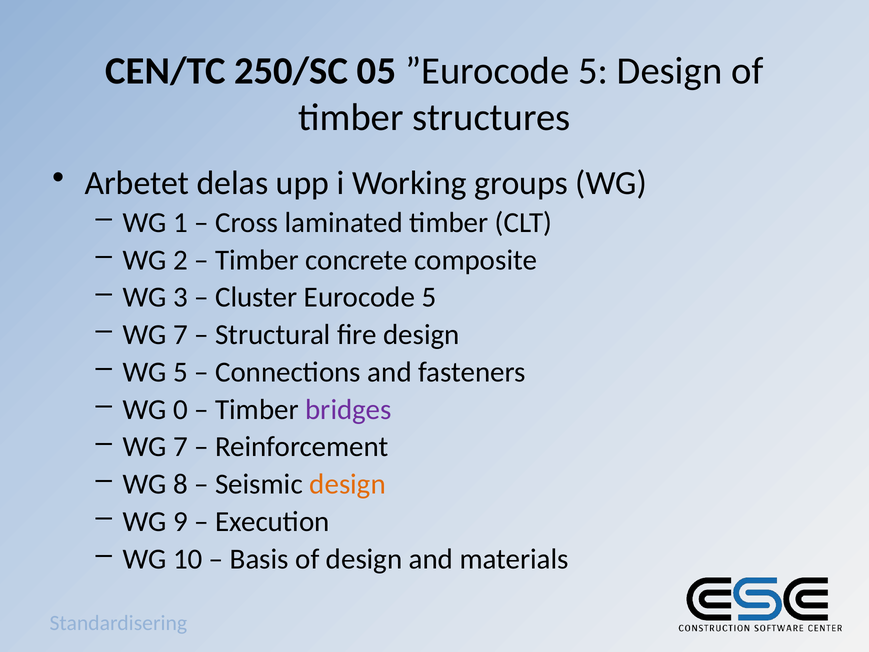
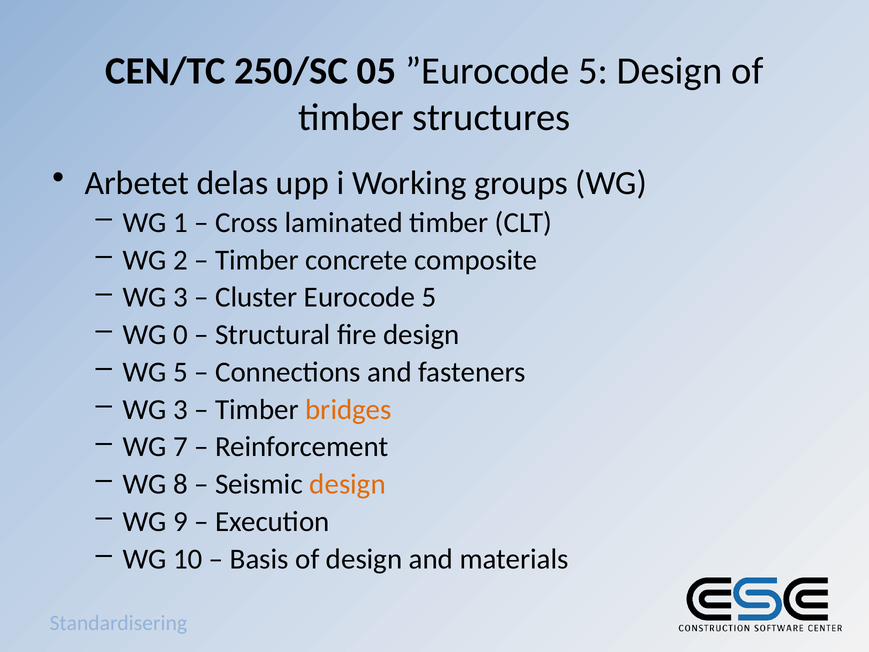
7: 7 -> 0 (180, 335)
0: 0 -> 3 (180, 409)
bridges colour: purple -> orange (348, 409)
